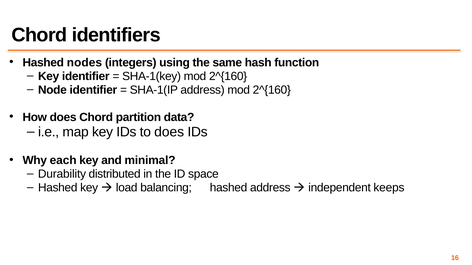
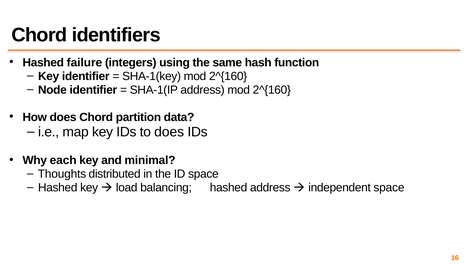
nodes: nodes -> failure (84, 63)
Durability: Durability -> Thoughts (62, 174)
independent keeps: keeps -> space (389, 188)
